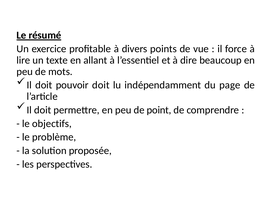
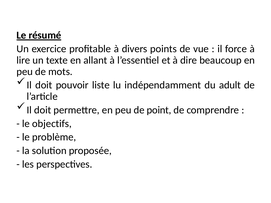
pouvoir doit: doit -> liste (101, 85)
page: page -> adult (230, 85)
